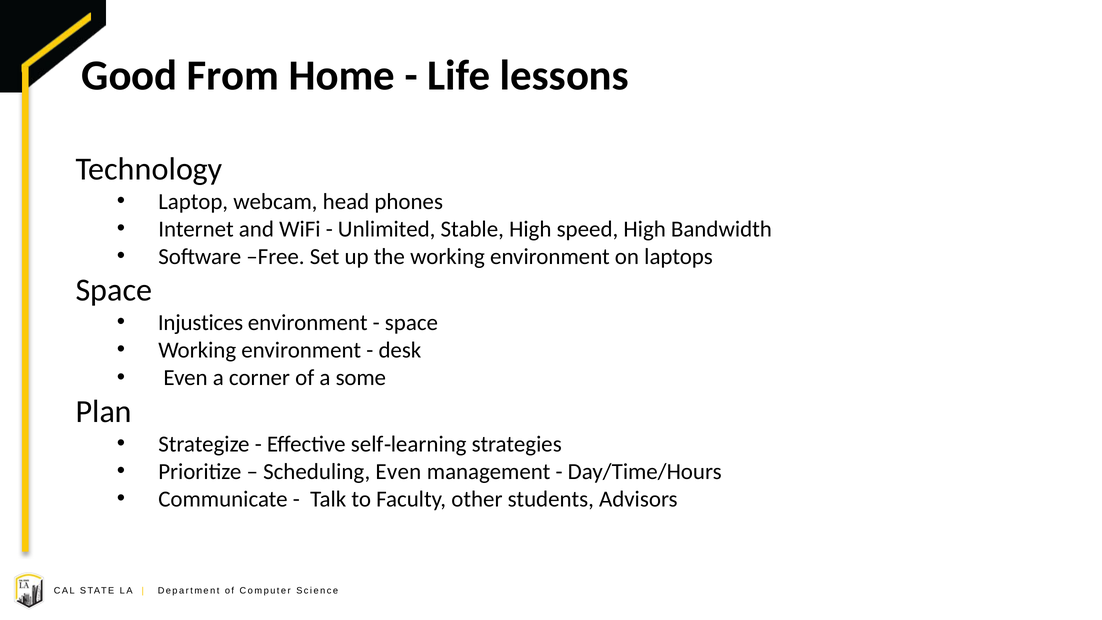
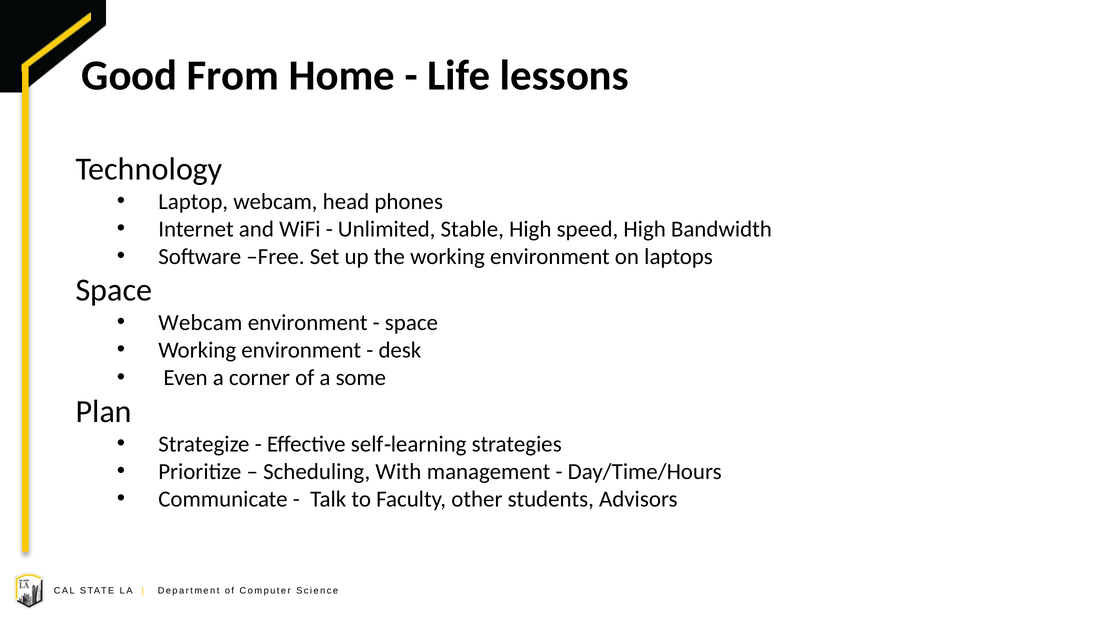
Injustices: Injustices -> Webcam (200, 323)
Scheduling Even: Even -> With (398, 471)
